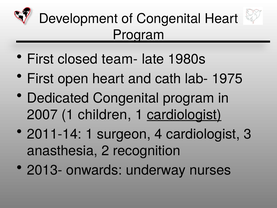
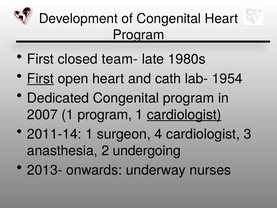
First underline: none -> present (40, 79)
1975: 1975 -> 1954 (227, 79)
1 children: children -> program (105, 115)
recognition: recognition -> undergoing (147, 151)
